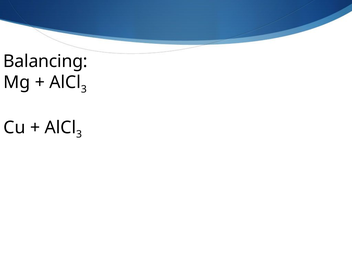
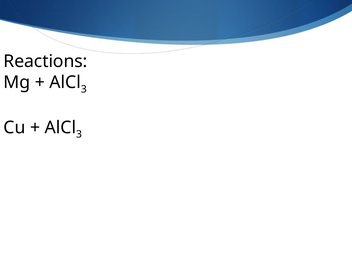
Balancing: Balancing -> Reactions (45, 61)
